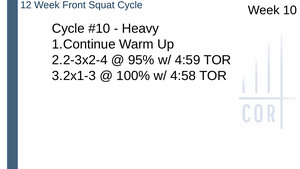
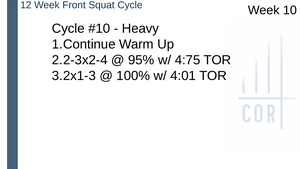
4:59: 4:59 -> 4:75 (188, 60)
4:58: 4:58 -> 4:01 (183, 76)
